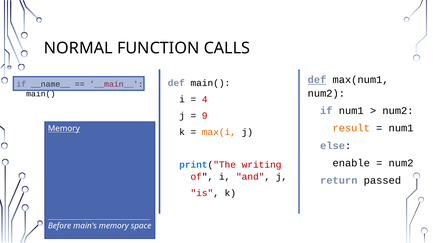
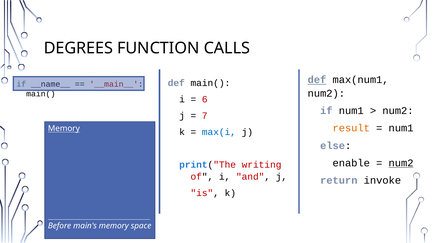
NORMAL: NORMAL -> DEGREES (78, 48)
4: 4 -> 6 (205, 100)
9: 9 -> 7 (205, 116)
max(i colour: orange -> blue (219, 132)
num2 underline: none -> present (401, 163)
passed: passed -> invoke (382, 181)
